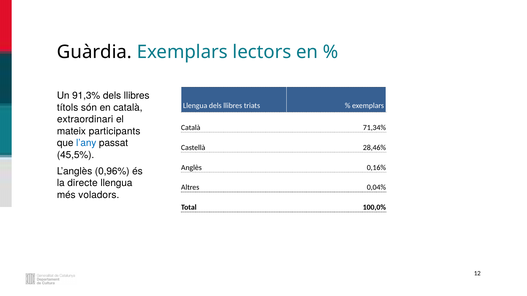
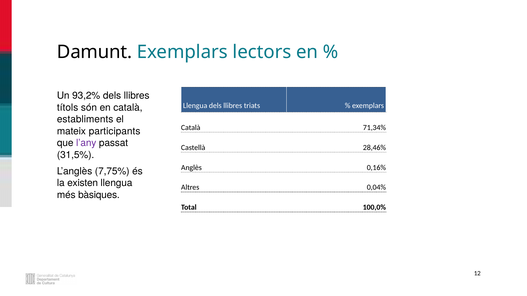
Guàrdia: Guàrdia -> Damunt (95, 52)
91,3%: 91,3% -> 93,2% (86, 96)
extraordinari: extraordinari -> establiments (85, 120)
l’any colour: blue -> purple (86, 143)
45,5%: 45,5% -> 31,5% (76, 155)
0,96%: 0,96% -> 7,75% (112, 171)
directe: directe -> existen (83, 183)
voladors: voladors -> bàsiques (99, 195)
